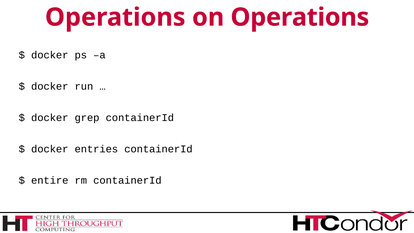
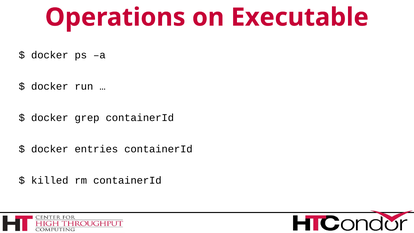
on Operations: Operations -> Executable (300, 17)
entire: entire -> killed (50, 180)
